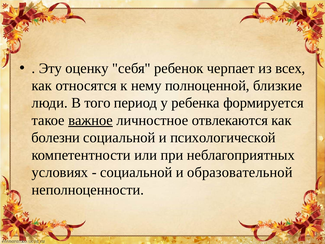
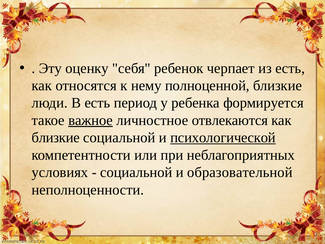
из всех: всех -> есть (290, 68)
В того: того -> есть (97, 103)
болезни: болезни -> близкие (56, 138)
психологической underline: none -> present (223, 138)
